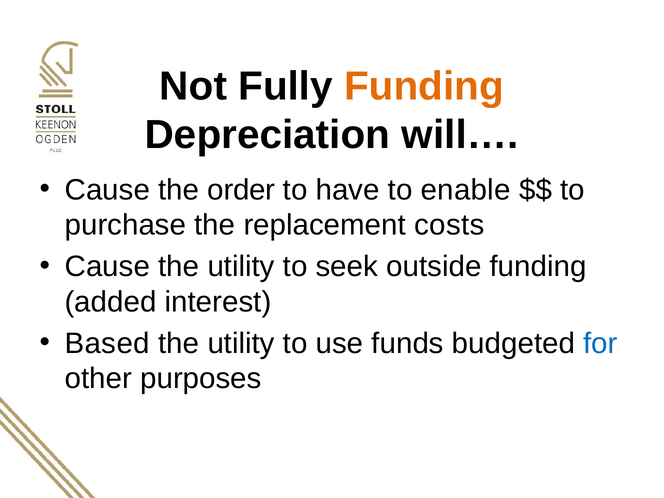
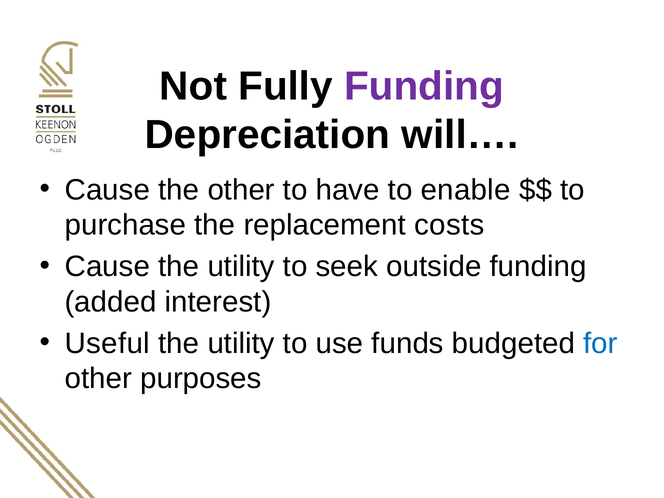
Funding colour: orange -> purple (424, 86)
the order: order -> other (241, 190)
Based: Based -> Useful (107, 343)
